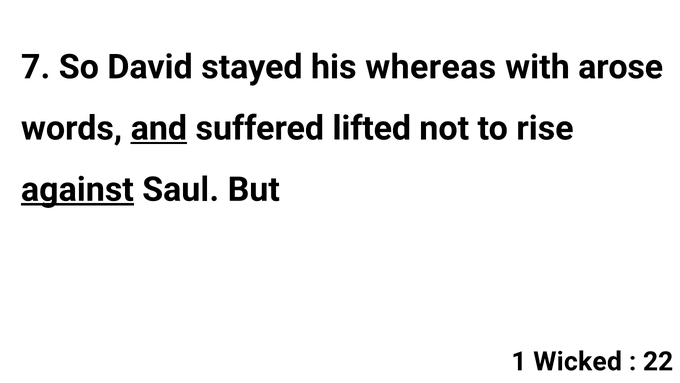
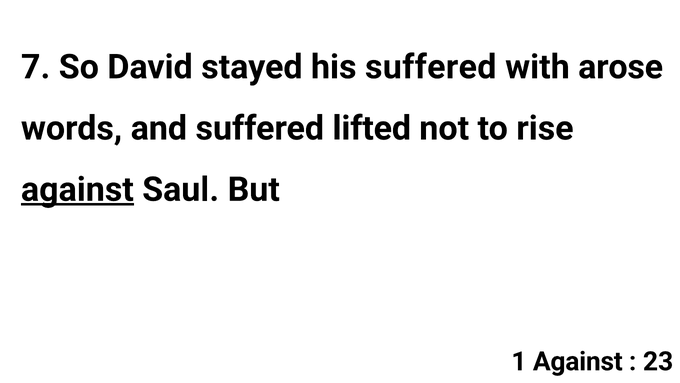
his whereas: whereas -> suffered (431, 67)
and underline: present -> none (159, 128)
1 Wicked: Wicked -> Against (578, 361)
22: 22 -> 23 (658, 361)
